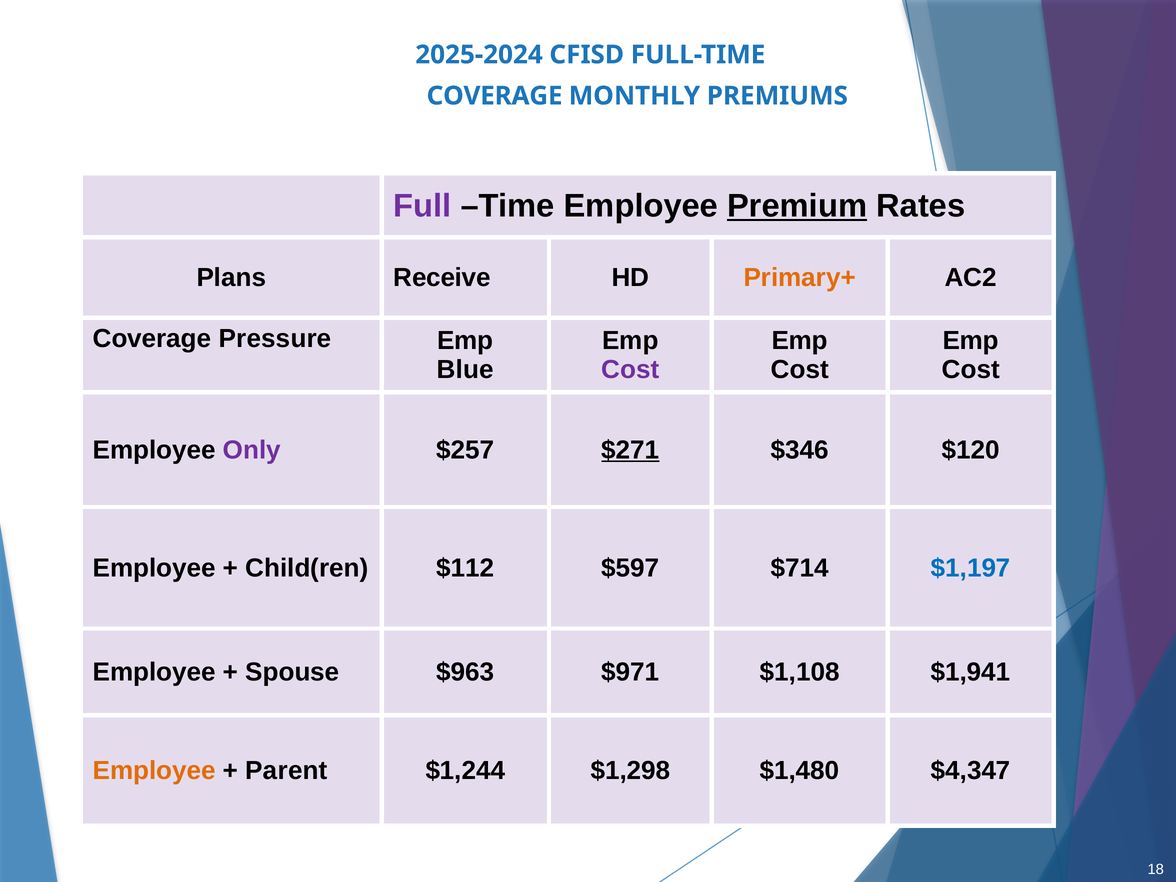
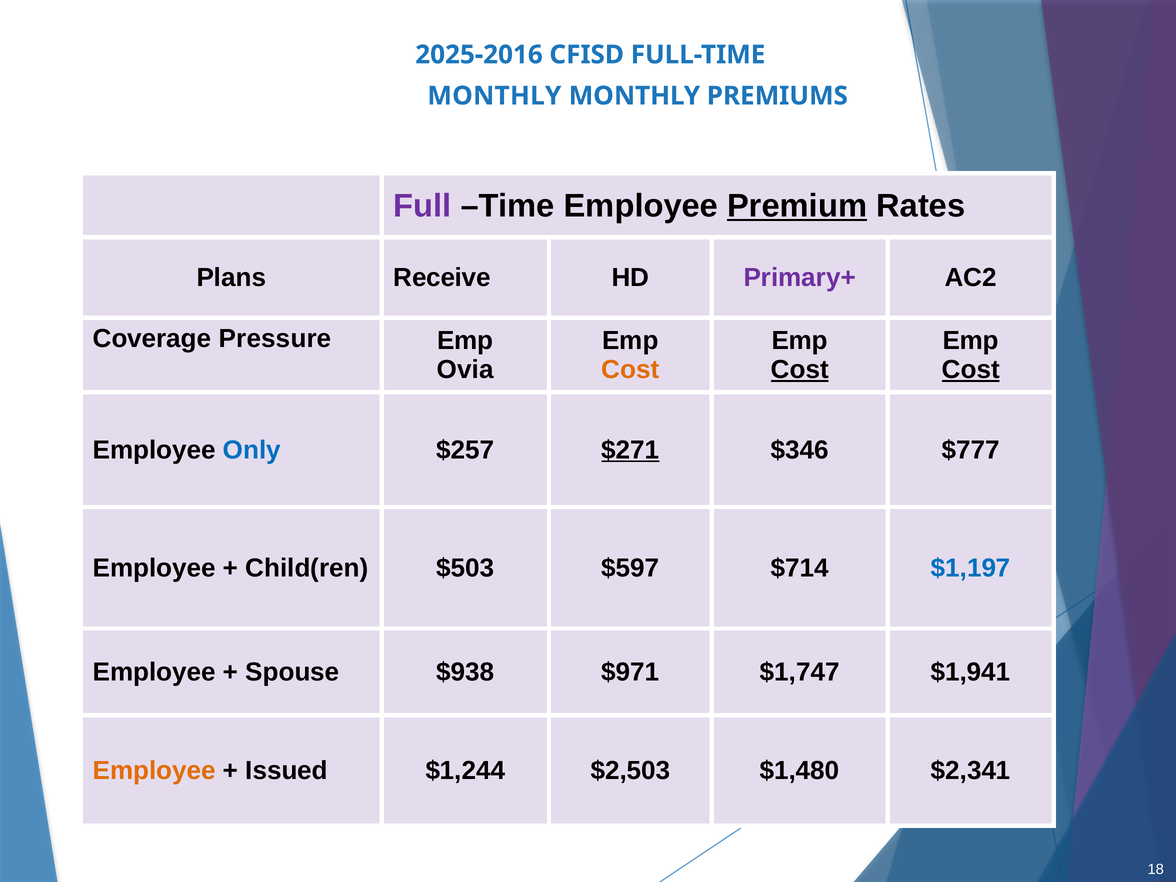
2025-2024: 2025-2024 -> 2025-2016 (479, 55)
COVERAGE: COVERAGE -> MONTHLY (494, 96)
Primary+ colour: orange -> purple (800, 278)
Blue: Blue -> Ovia (465, 370)
Cost colour: purple -> orange (630, 370)
Cost underline: none -> present (800, 370)
Cost underline: none -> present (971, 370)
Only colour: purple -> blue (252, 450)
$120: $120 -> $777 (971, 450)
$112: $112 -> $503 (465, 568)
$963: $963 -> $938 (465, 672)
$1,108: $1,108 -> $1,747 (800, 672)
Parent: Parent -> Issued (287, 771)
$1,298: $1,298 -> $2,503 (630, 771)
$4,347: $4,347 -> $2,341 (971, 771)
